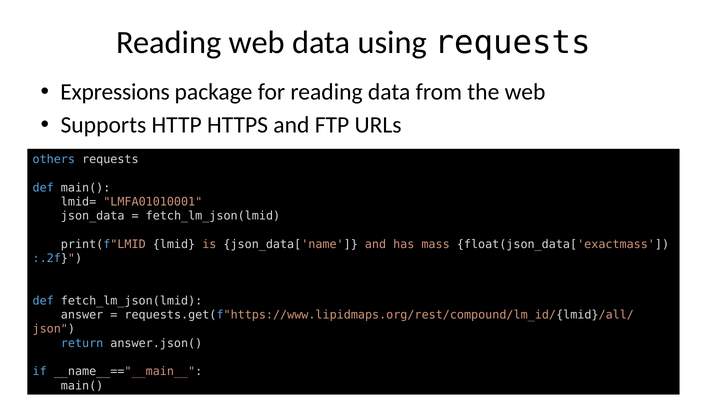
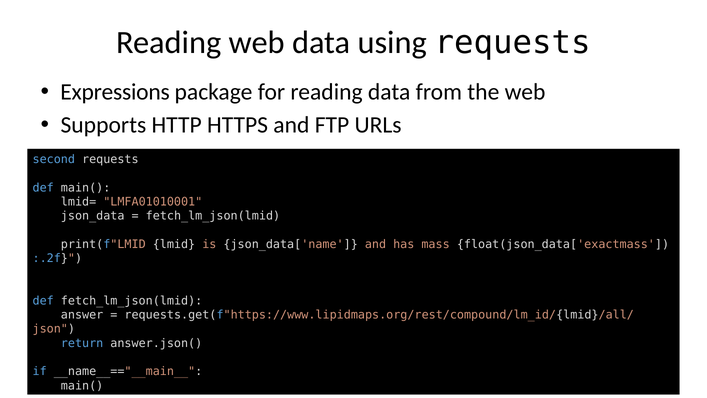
others: others -> second (54, 159)
